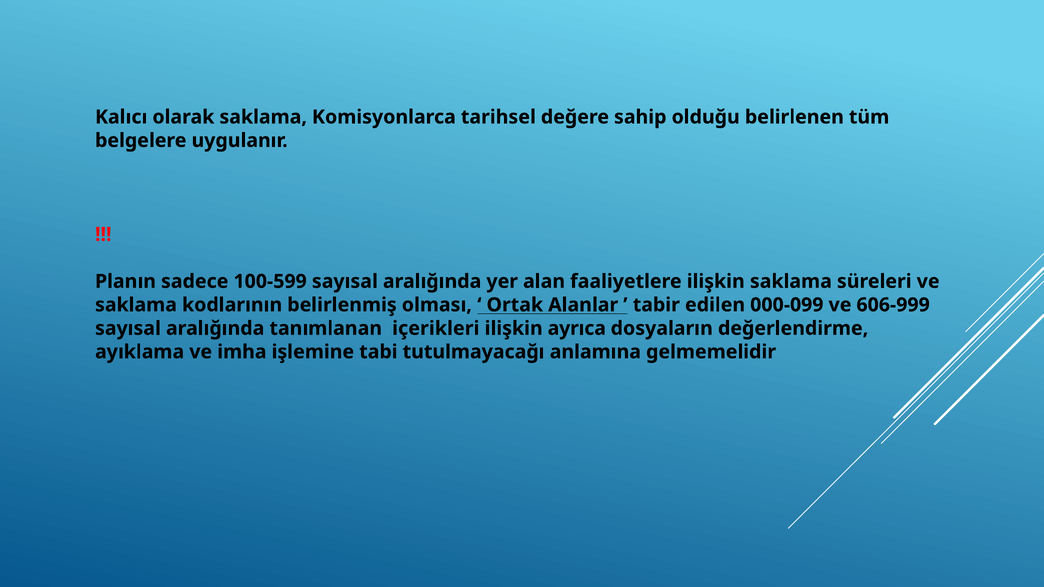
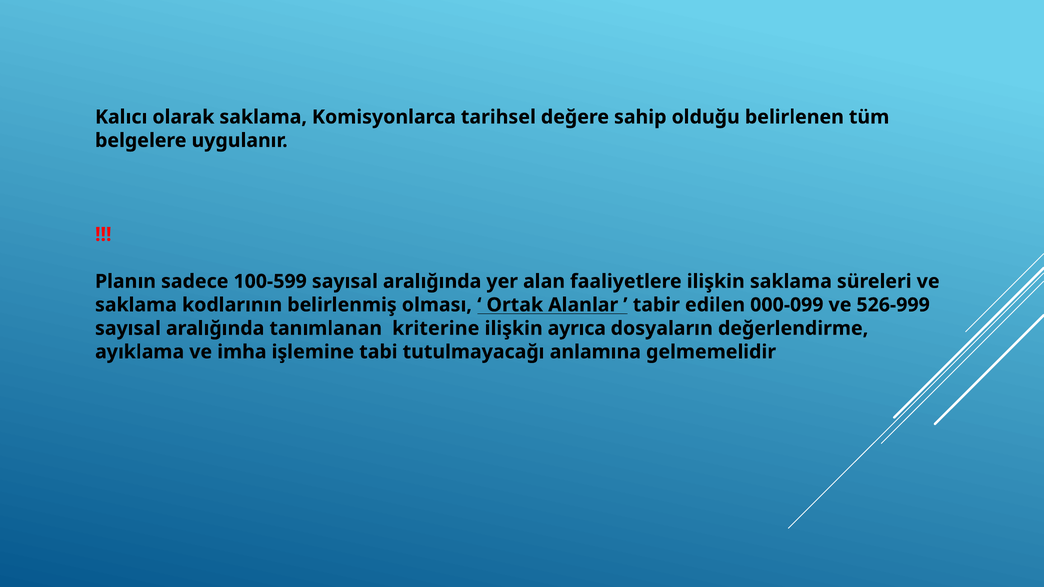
606-999: 606-999 -> 526-999 (893, 305)
içerikleri: içerikleri -> kriterine (436, 329)
